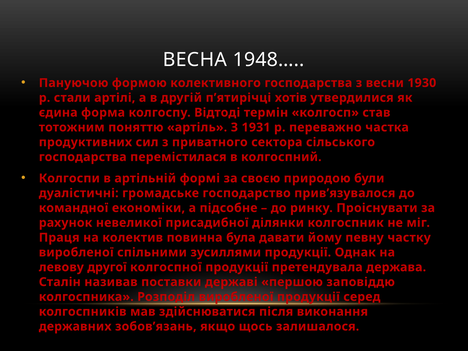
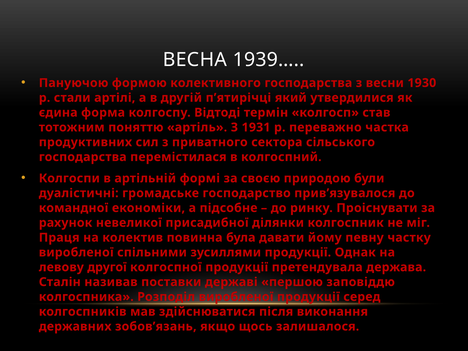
1948…: 1948… -> 1939… (269, 60)
хотів: хотів -> який (291, 98)
